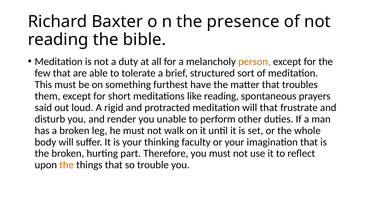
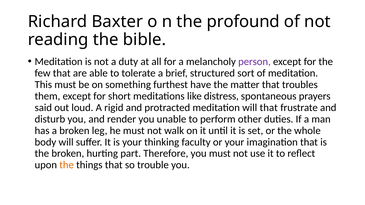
presence: presence -> profound (243, 22)
person colour: orange -> purple (254, 62)
like reading: reading -> distress (221, 96)
